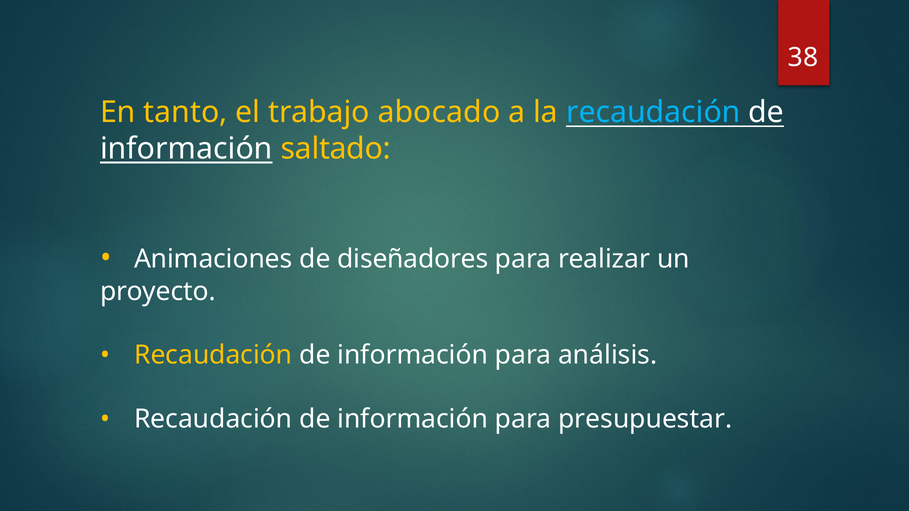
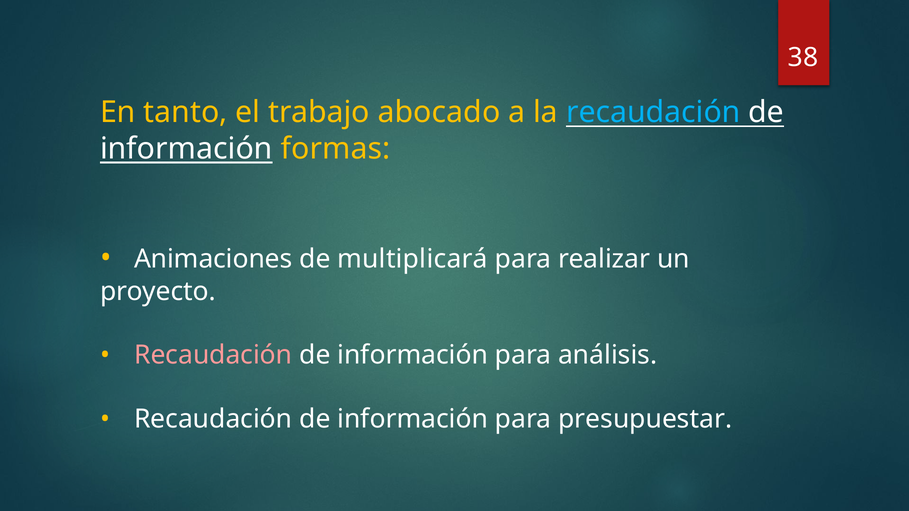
saltado: saltado -> formas (336, 149)
diseñadores: diseñadores -> multiplicará (413, 259)
Recaudación colour: yellow -> pink (213, 355)
